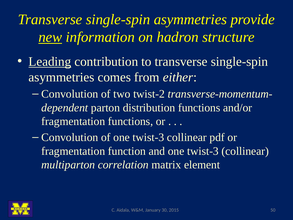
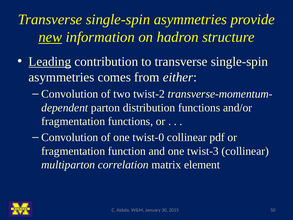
of one twist-3: twist-3 -> twist-0 (148, 137)
